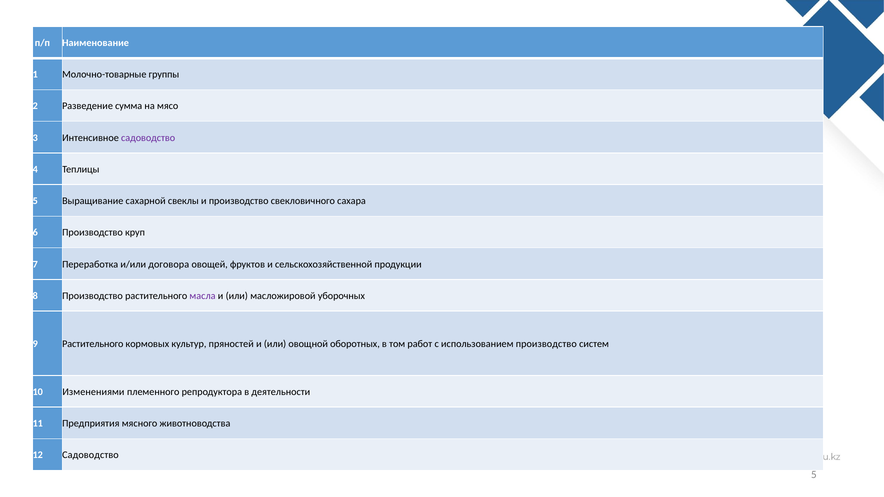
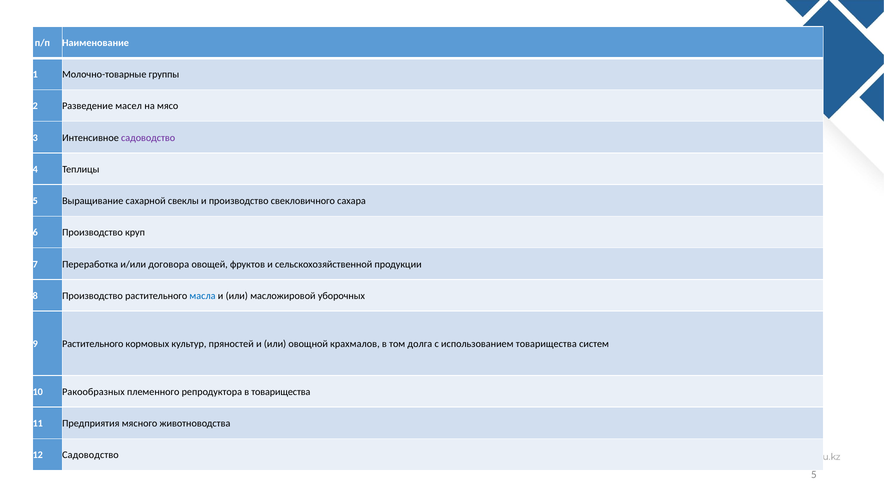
сумма: сумма -> масел (129, 106)
масла colour: purple -> blue (203, 296)
оборотных: оборотных -> крахмалов (355, 344)
работ: работ -> долга (420, 344)
использованием производство: производство -> товарищества (546, 344)
Изменениями: Изменениями -> Ракообразных (93, 392)
в деятельности: деятельности -> товарищества (281, 392)
